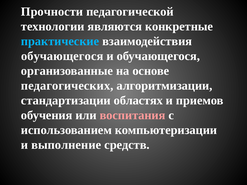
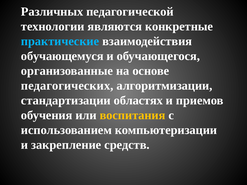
Прочности: Прочности -> Различных (52, 12)
обучающегося: обучающегося -> обучающемуся (62, 56)
воспитания colour: pink -> yellow (133, 115)
выполнение: выполнение -> закрепление (66, 145)
